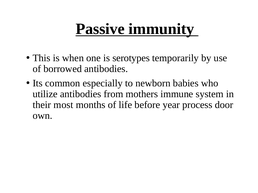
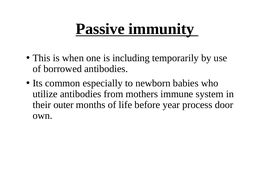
serotypes: serotypes -> including (131, 58)
most: most -> outer (64, 105)
